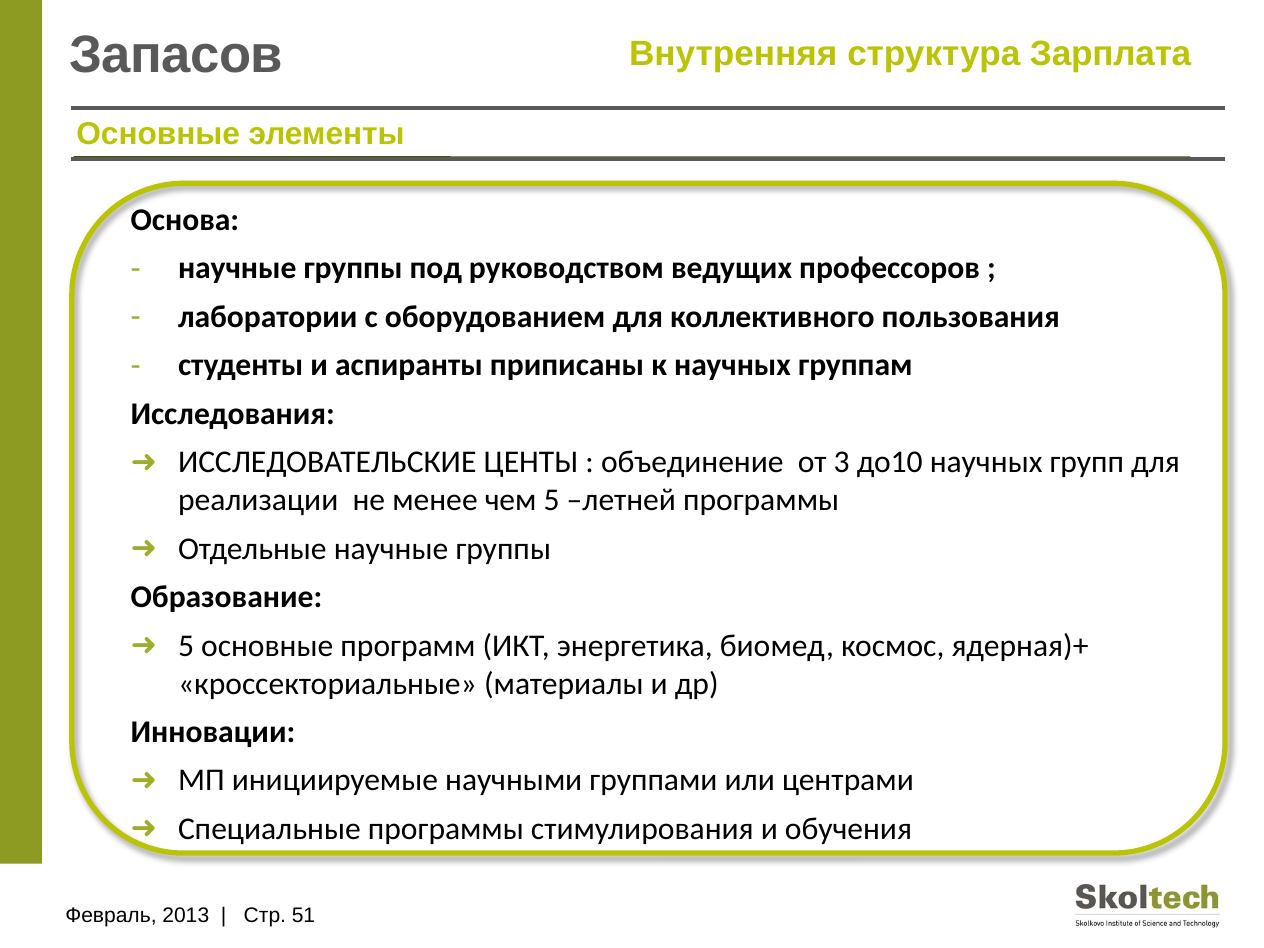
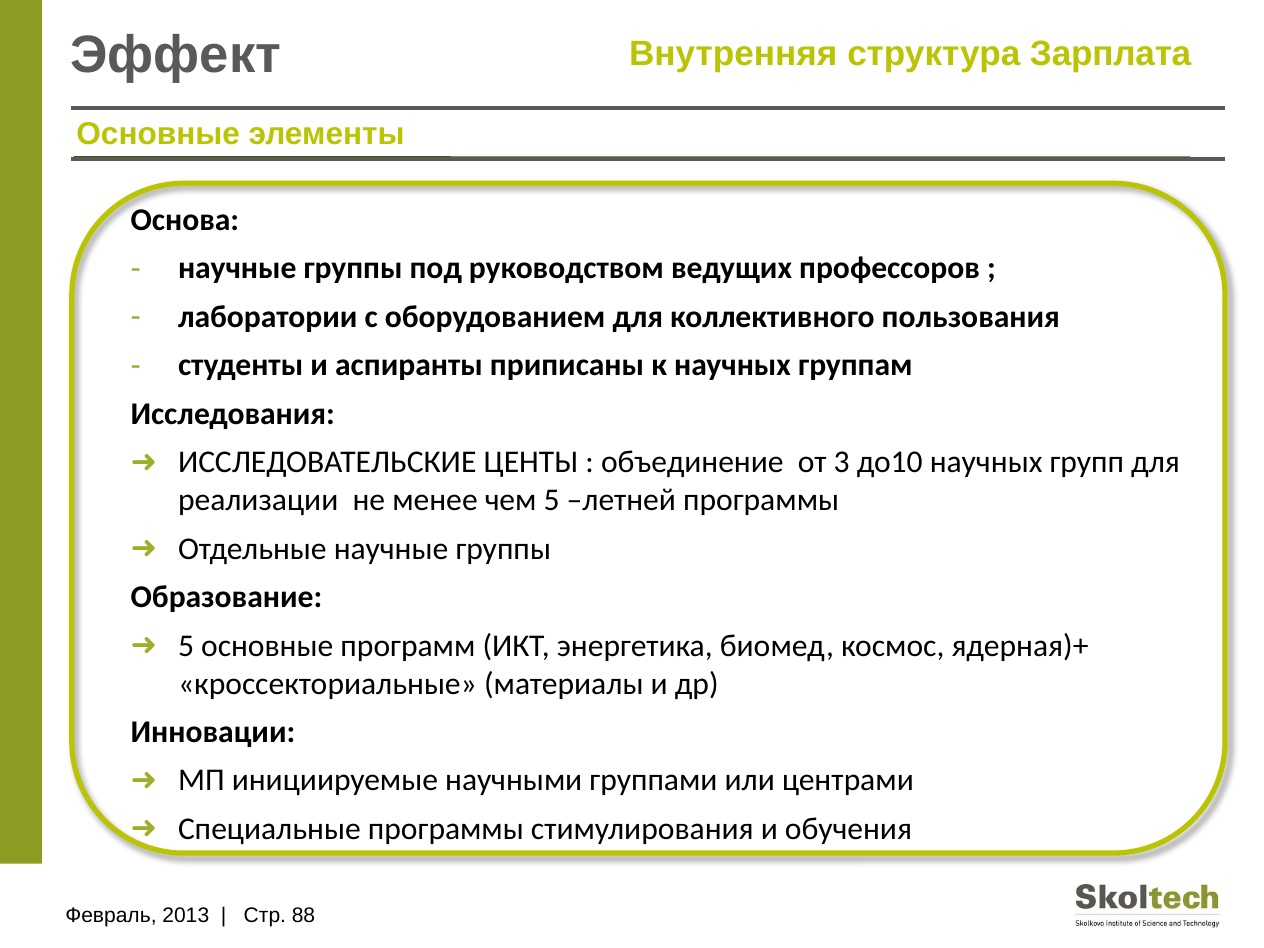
Запасов: Запасов -> Эффект (176, 55)
51: 51 -> 88 (303, 916)
